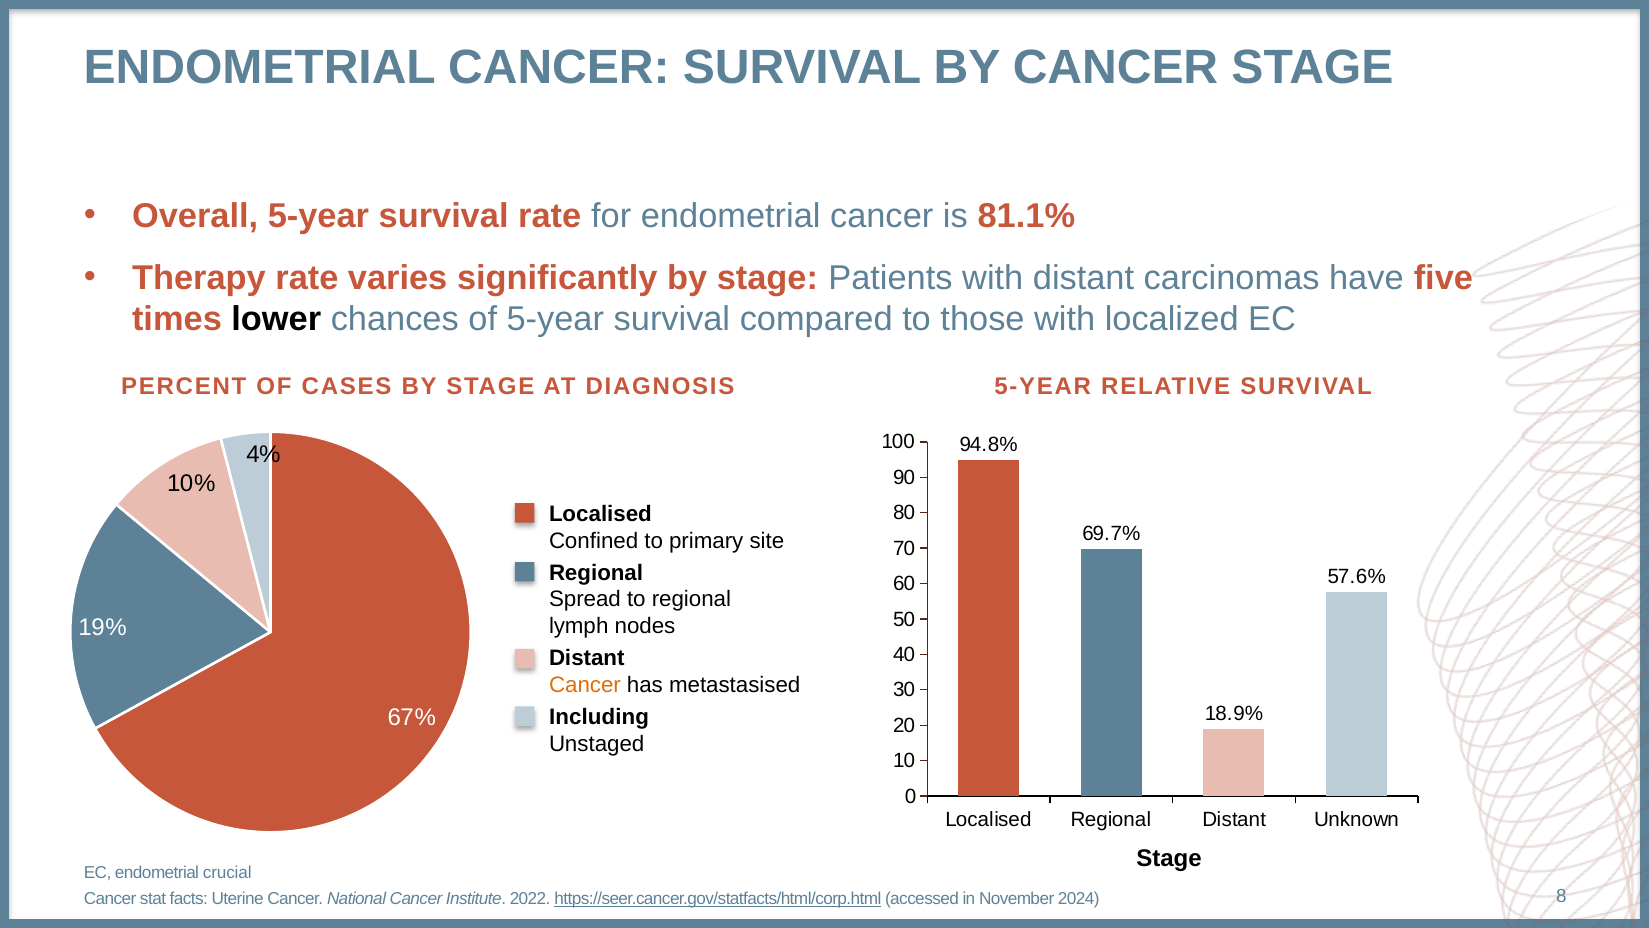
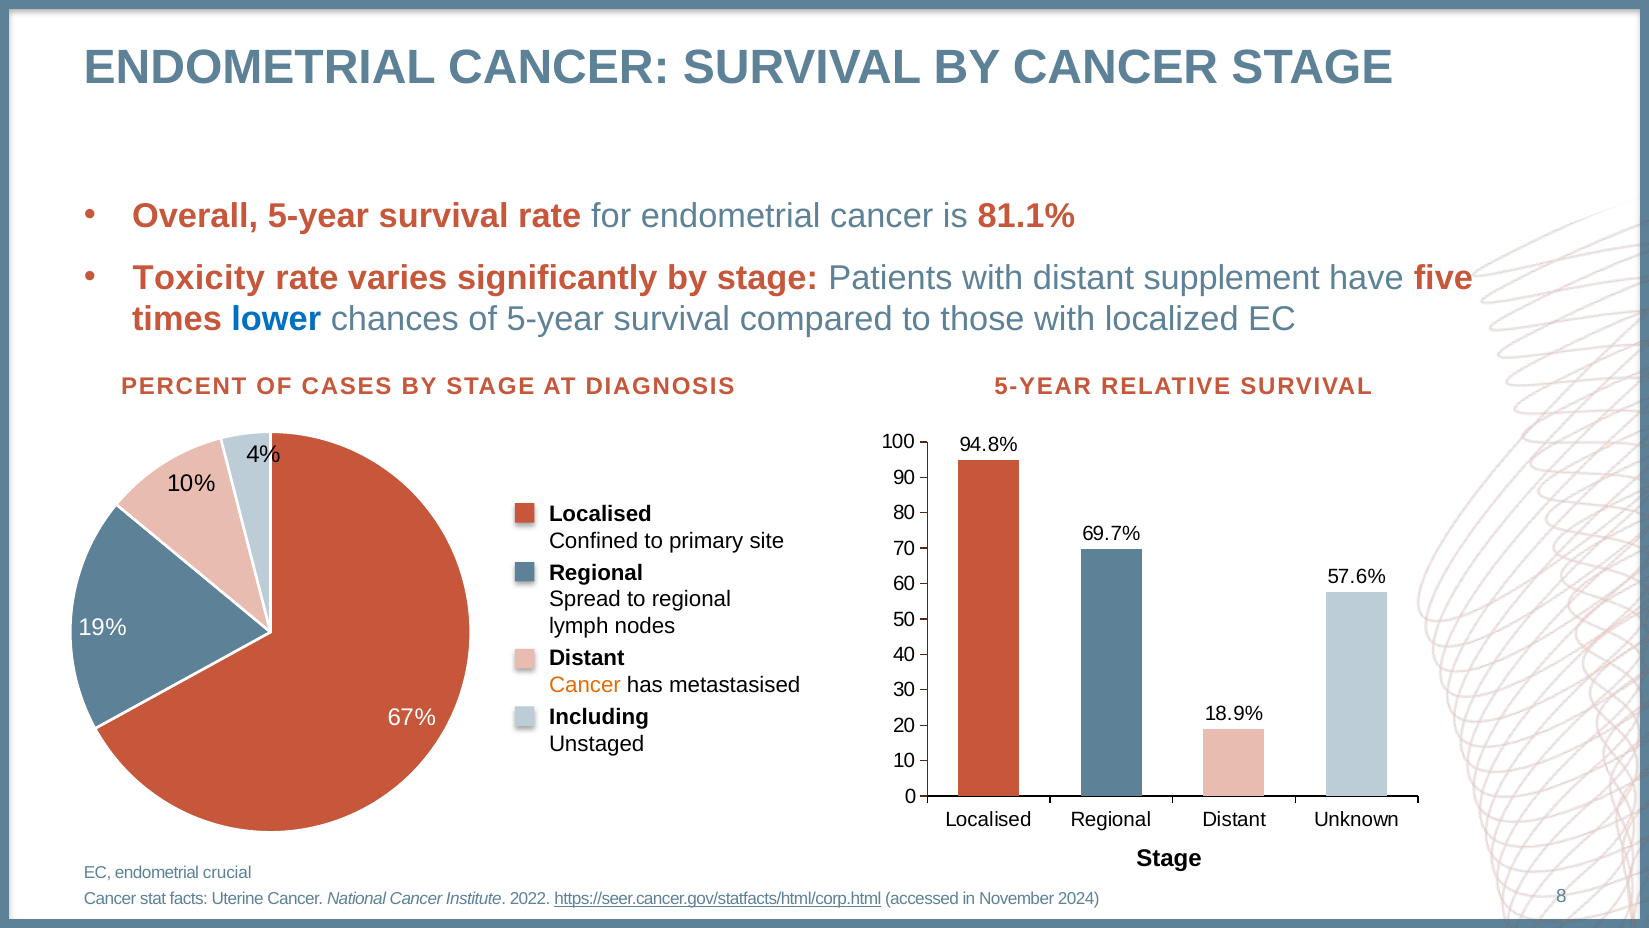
Therapy: Therapy -> Toxicity (199, 278)
carcinomas: carcinomas -> supplement (1232, 278)
lower colour: black -> blue (276, 319)
